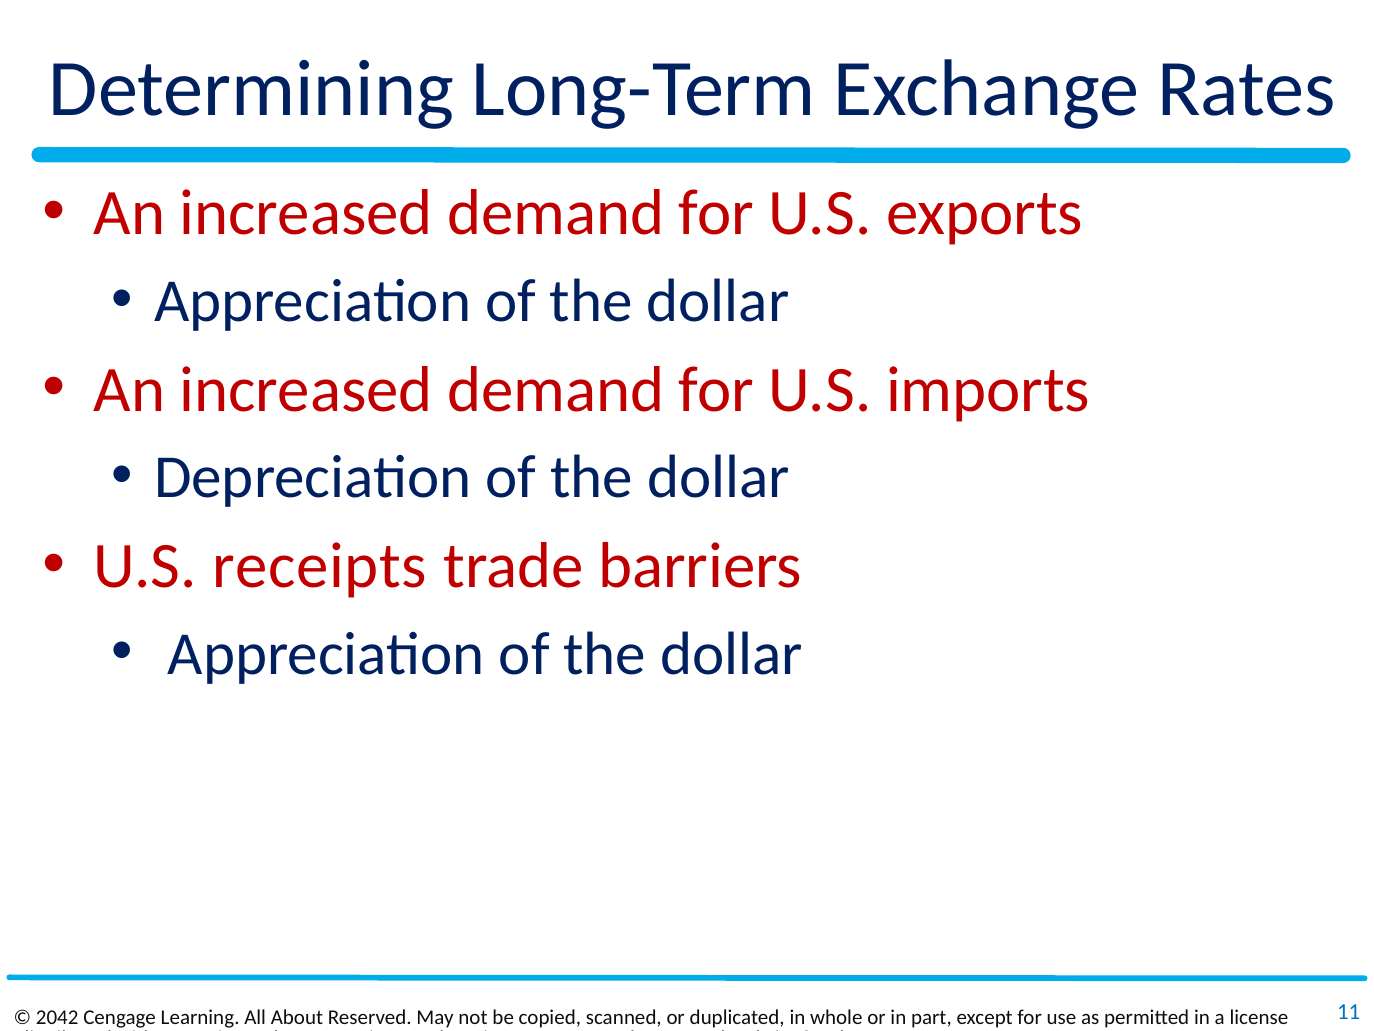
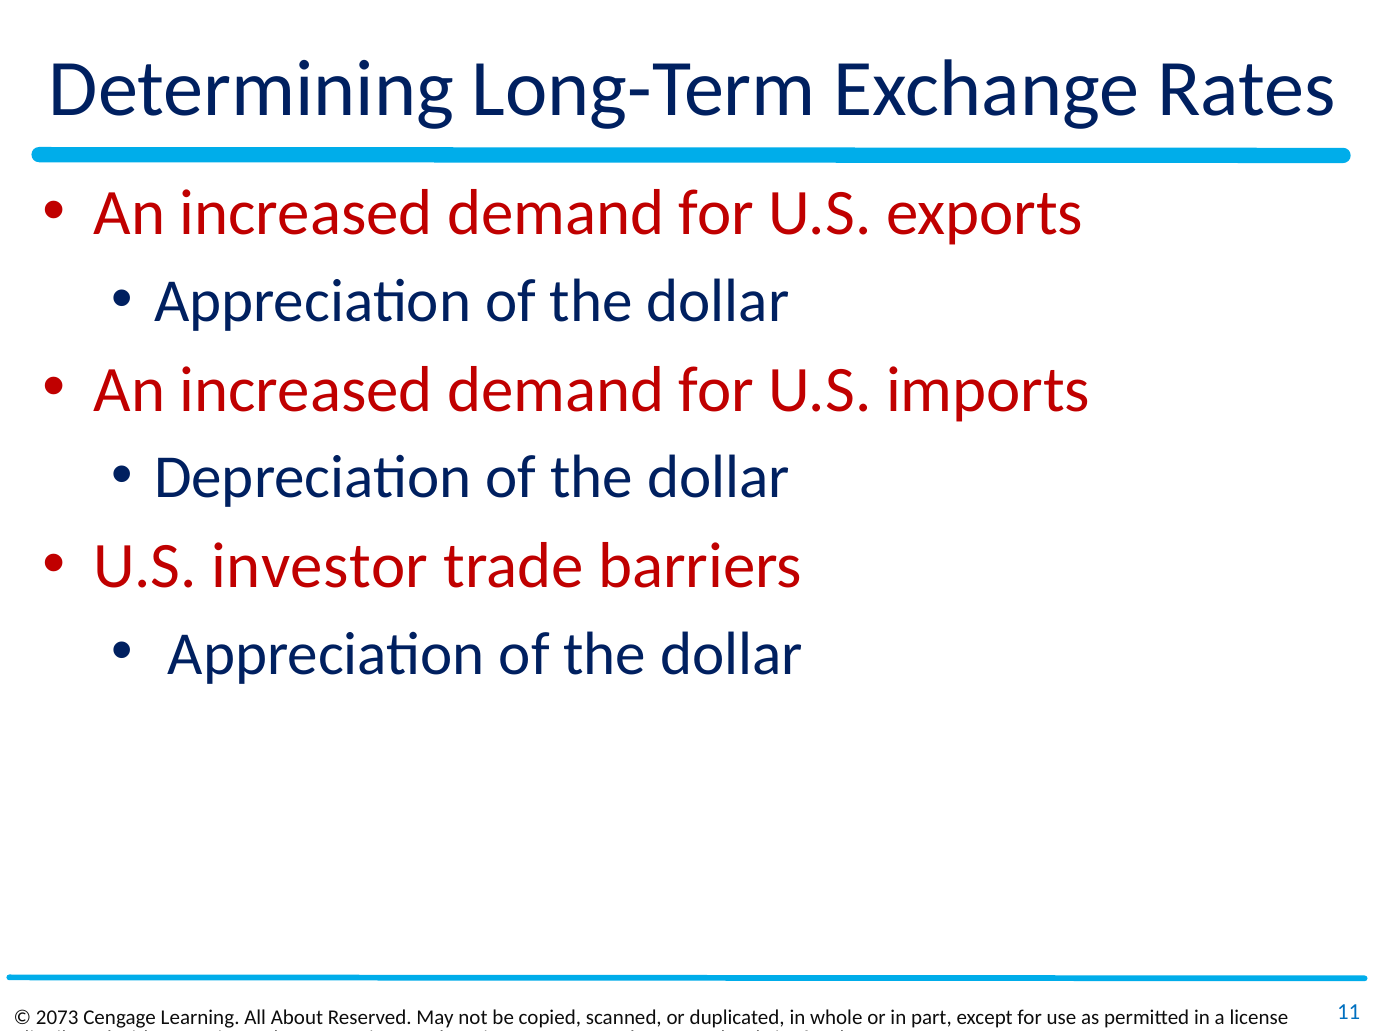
receipts: receipts -> investor (320, 566)
2042: 2042 -> 2073 (57, 1017)
